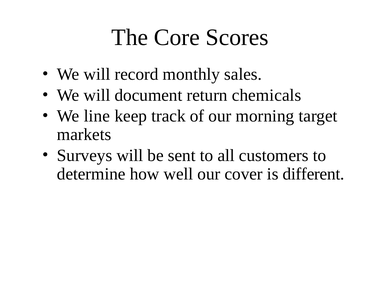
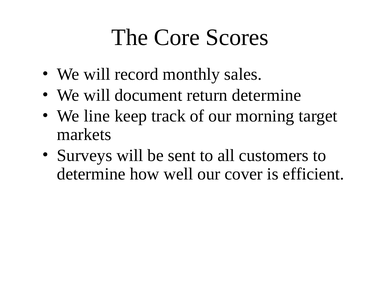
return chemicals: chemicals -> determine (267, 95)
different: different -> efficient (313, 174)
